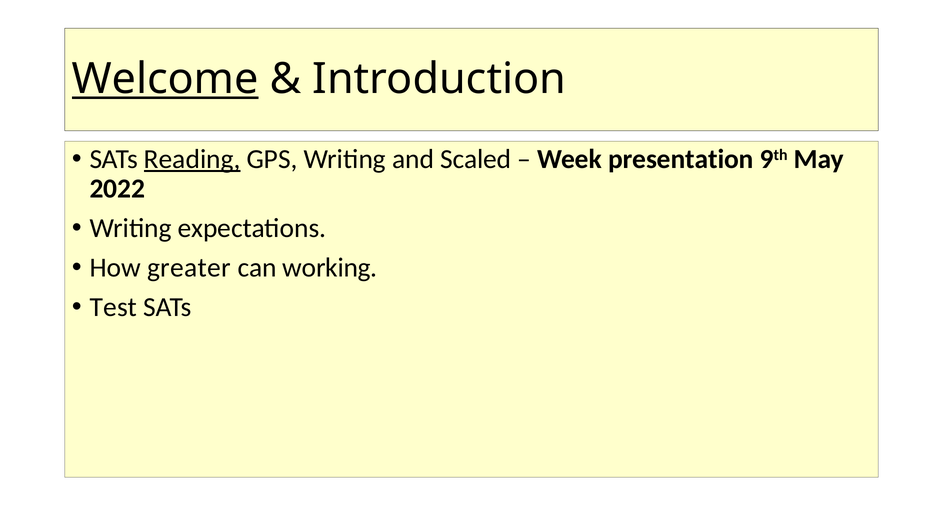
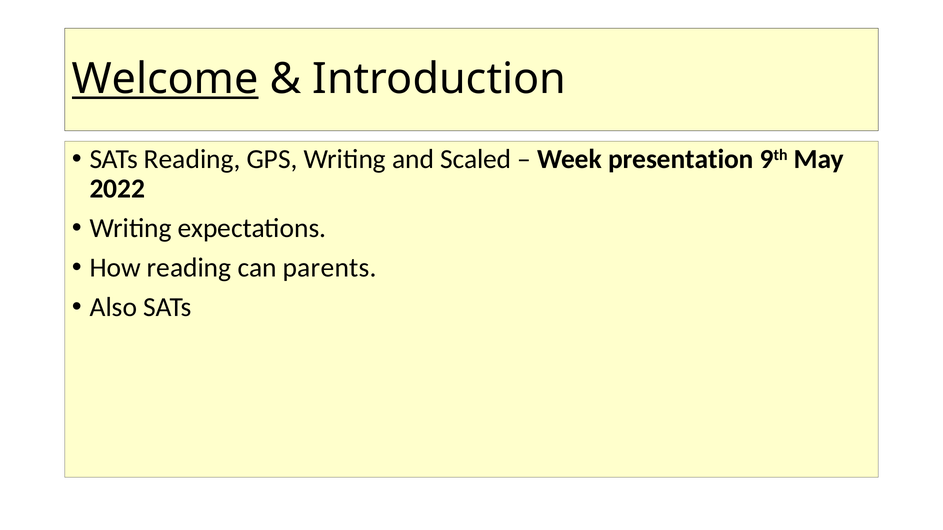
Reading underline: present -> none (192, 159)
How greater: greater -> reading (189, 268)
working: working -> parents (330, 268)
Test: Test -> Also (113, 307)
